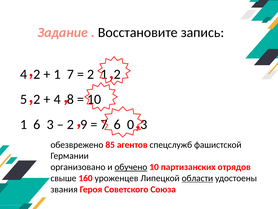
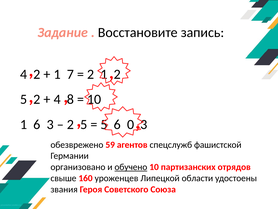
9: 9 -> 5 (84, 124)
7: 7 -> 5 (104, 124)
85: 85 -> 59 (110, 144)
области underline: present -> none (197, 178)
